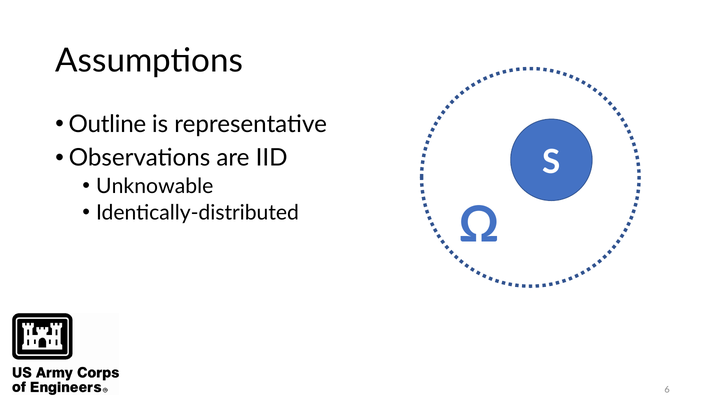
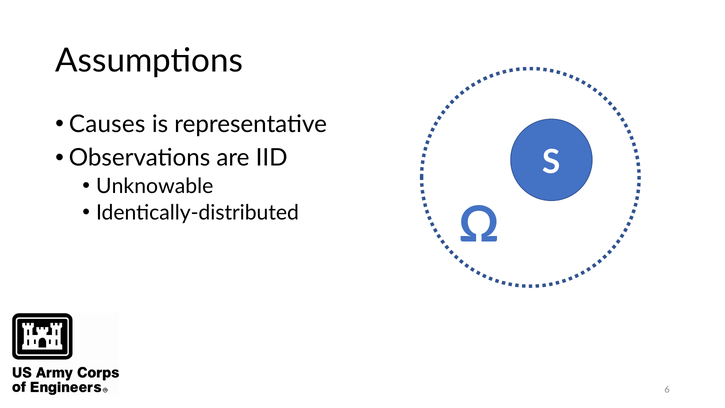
Outline: Outline -> Causes (107, 124)
